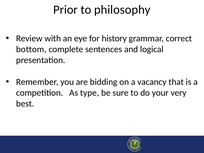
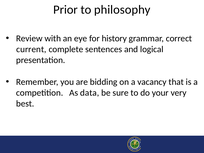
bottom: bottom -> current (31, 49)
type: type -> data (90, 93)
